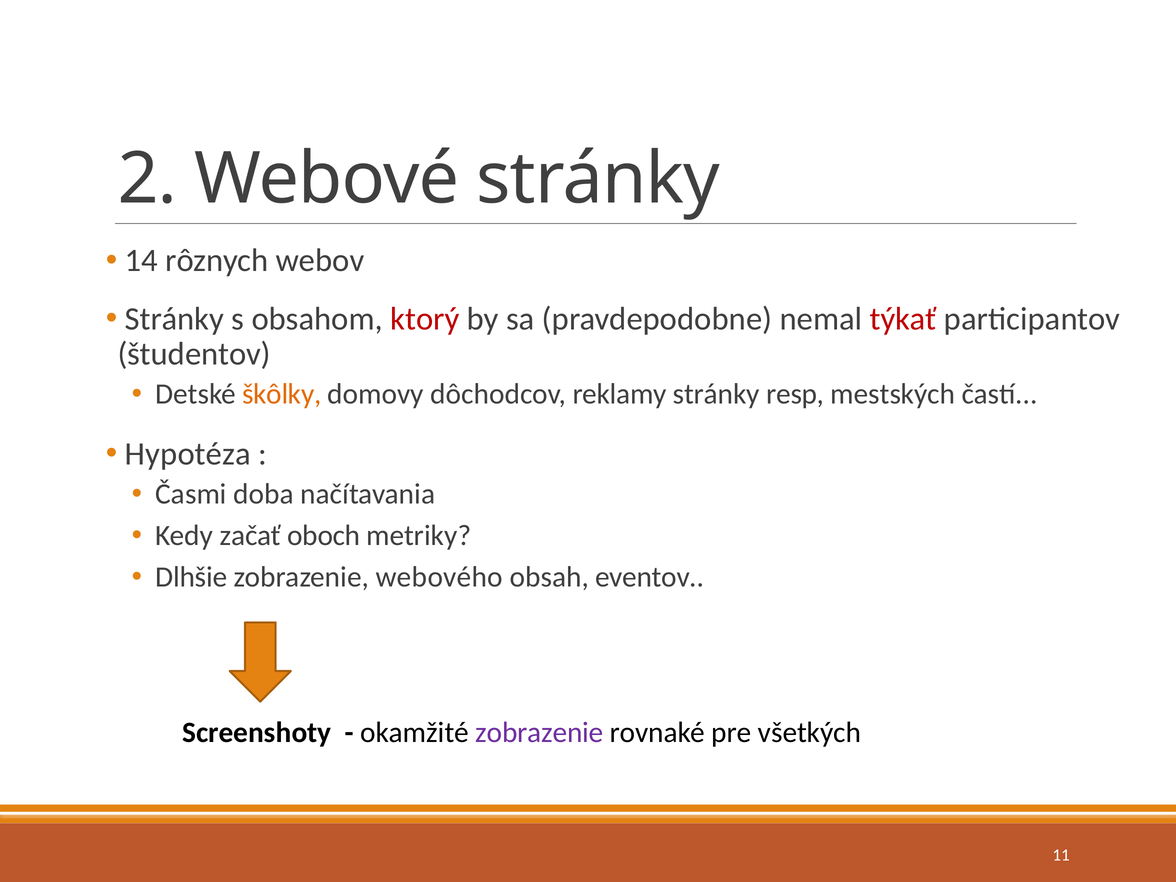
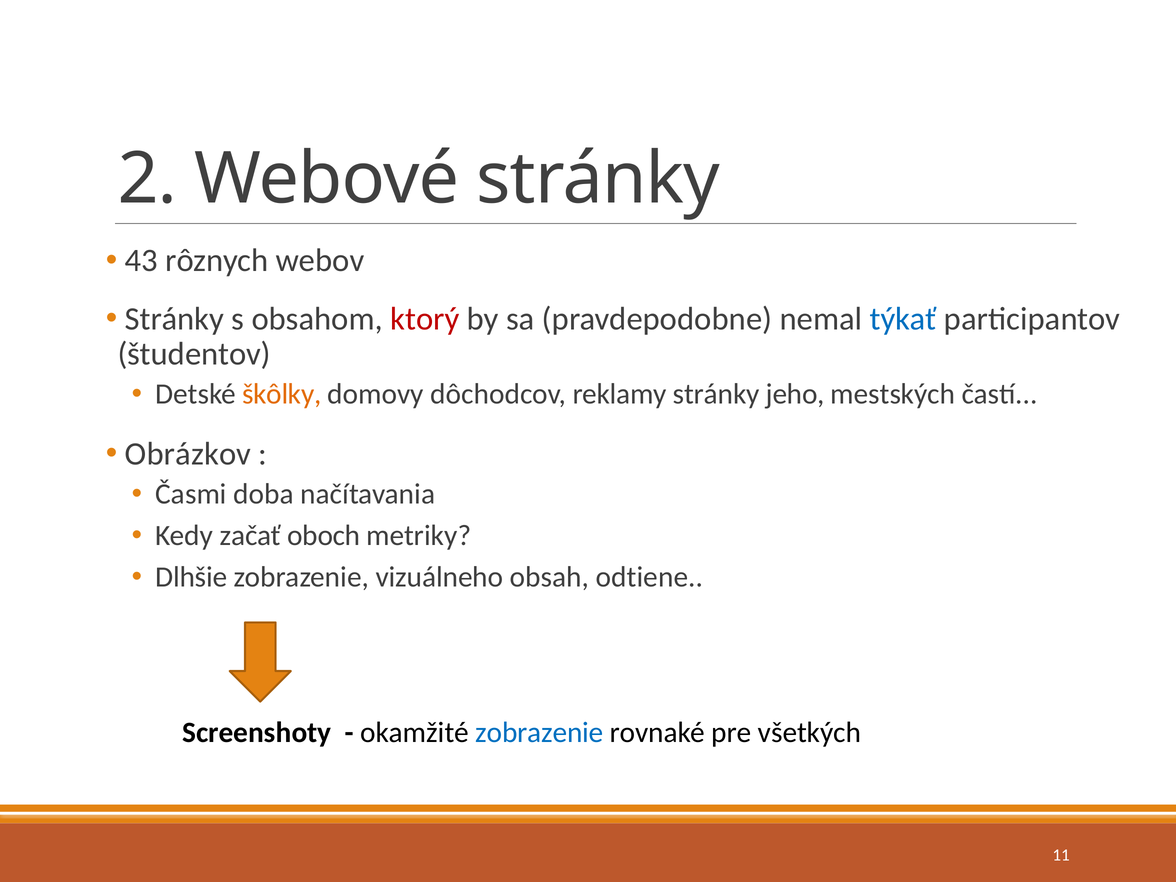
14: 14 -> 43 (141, 261)
týkať colour: red -> blue (903, 319)
resp: resp -> jeho (795, 394)
Hypotéza: Hypotéza -> Obrázkov (188, 454)
webového: webového -> vizuálneho (439, 577)
eventov: eventov -> odtiene (649, 577)
zobrazenie colour: purple -> blue (539, 733)
